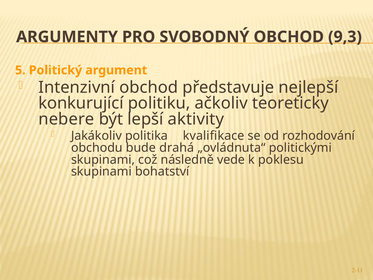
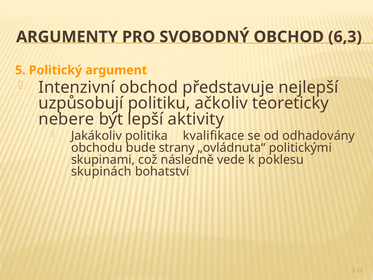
9,3: 9,3 -> 6,3 (345, 37)
konkurující: konkurující -> uzpůsobují (81, 103)
rozhodování: rozhodování -> odhadovány (319, 136)
drahá: drahá -> strany (177, 148)
skupinami: skupinami -> skupinách (101, 171)
